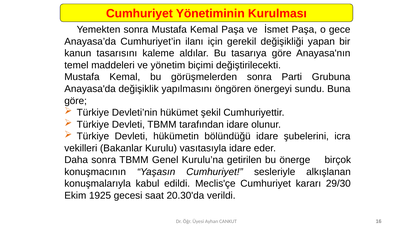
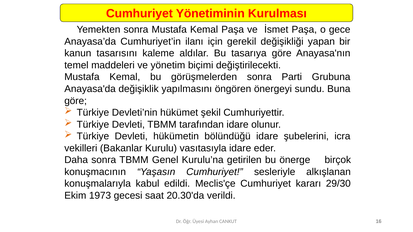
1925: 1925 -> 1973 (100, 196)
